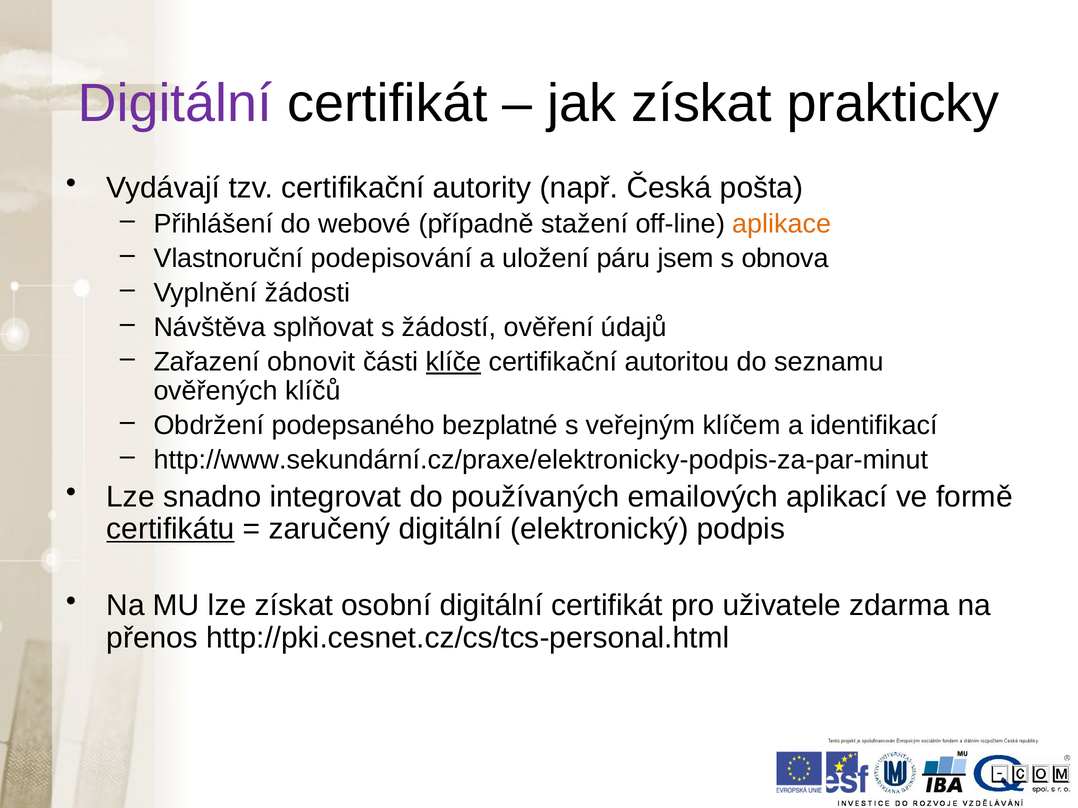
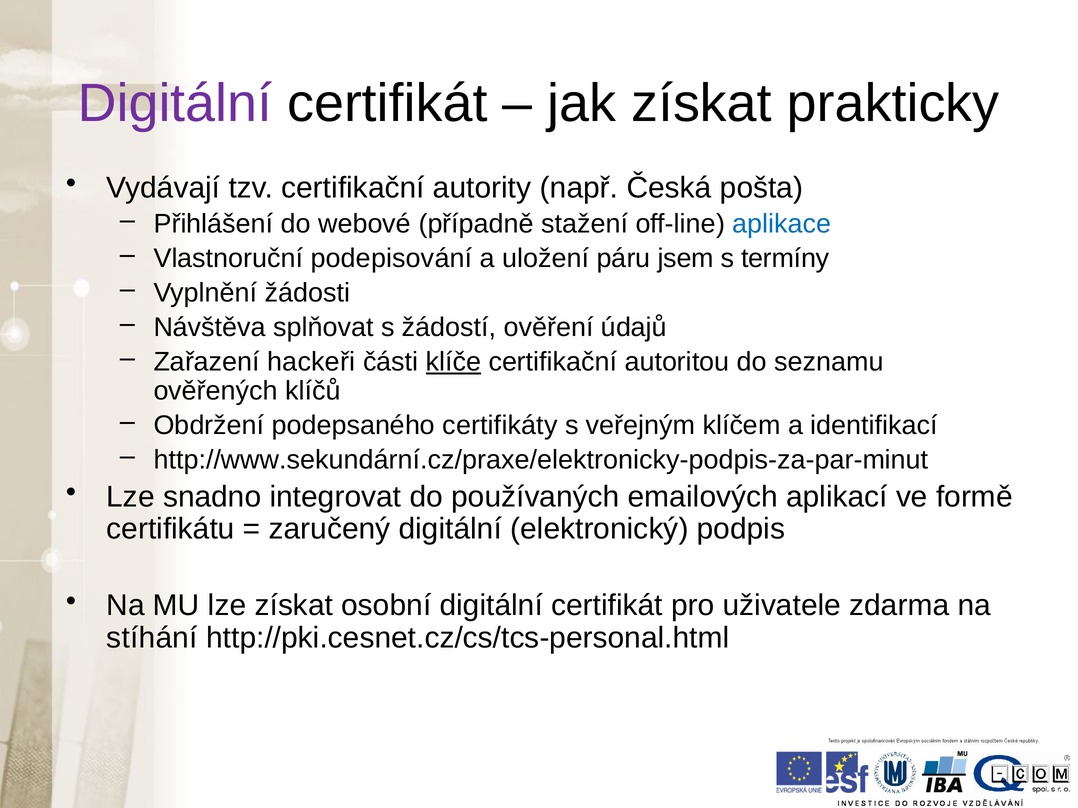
aplikace colour: orange -> blue (782, 224)
obnova: obnova -> termíny (785, 259)
obnovit: obnovit -> hackeři (311, 362)
bezplatné: bezplatné -> certifikáty (500, 426)
certifikátu underline: present -> none (170, 529)
přenos: přenos -> stíhání (152, 638)
